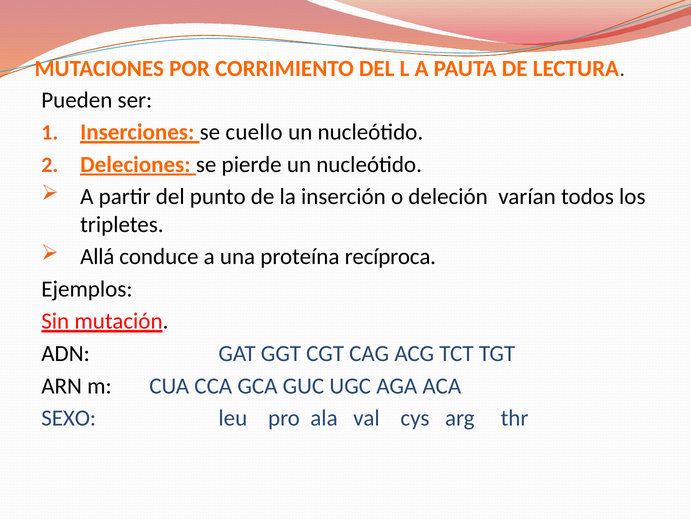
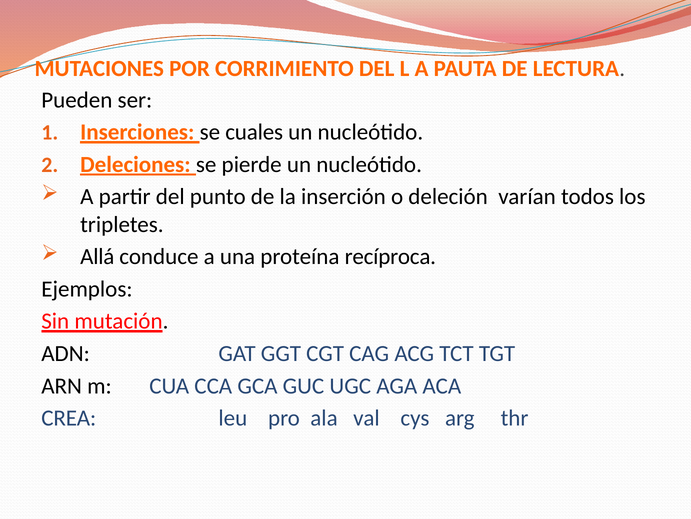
cuello: cuello -> cuales (254, 132)
SEXO: SEXO -> CREA (69, 418)
